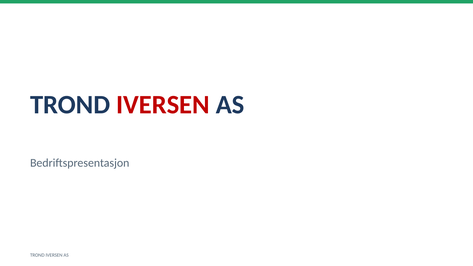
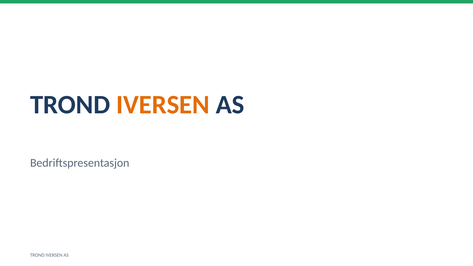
IVERSEN colour: red -> orange (163, 105)
